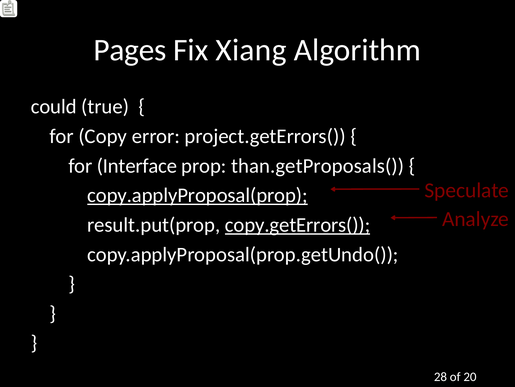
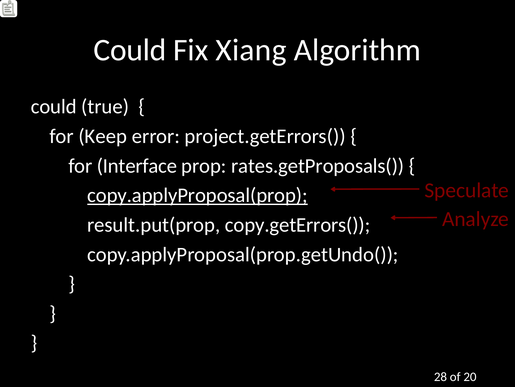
Pages: Pages -> Could (130, 50)
Copy: Copy -> Keep (103, 136)
than.getProposals(: than.getProposals( -> rates.getProposals( (318, 166)
copy.getErrors( underline: present -> none (298, 225)
